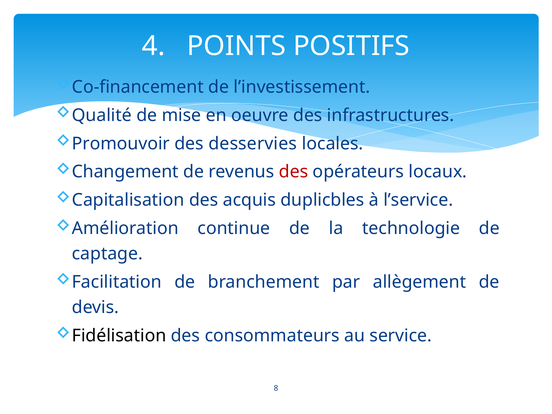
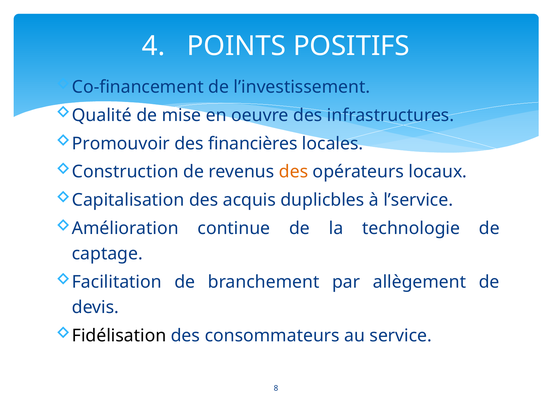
desservies: desservies -> financières (253, 144)
Changement: Changement -> Construction (125, 172)
des colour: red -> orange (293, 172)
